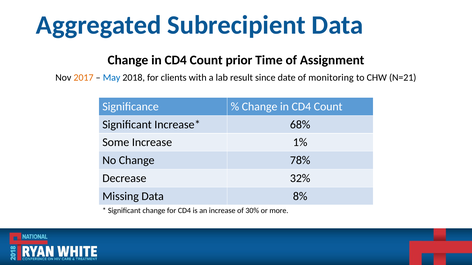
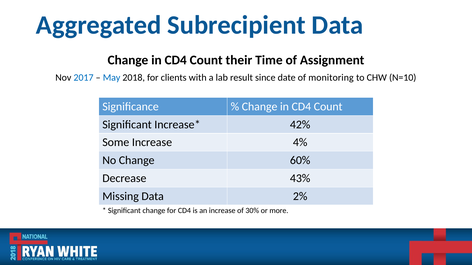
prior: prior -> their (239, 60)
2017 colour: orange -> blue (84, 78)
N=21: N=21 -> N=10 (403, 78)
68%: 68% -> 42% (300, 125)
1%: 1% -> 4% (300, 143)
78%: 78% -> 60% (300, 161)
32%: 32% -> 43% (300, 179)
8%: 8% -> 2% (300, 197)
